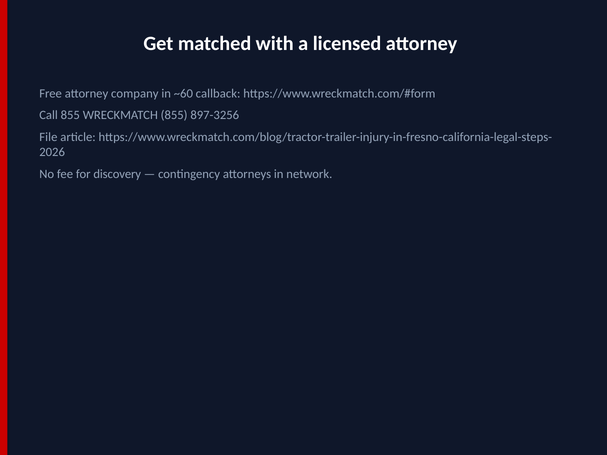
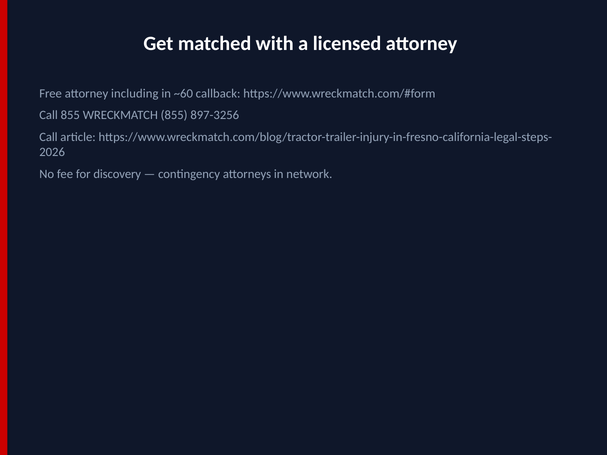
company: company -> including (135, 93)
File: File -> Call (48, 137)
